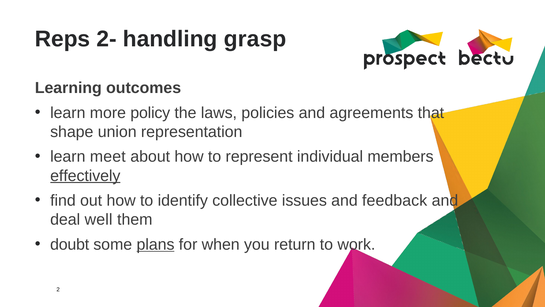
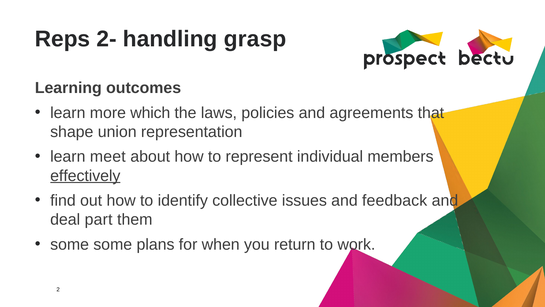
policy: policy -> which (150, 113)
well: well -> part (99, 219)
doubt: doubt -> some (70, 244)
plans underline: present -> none (155, 244)
